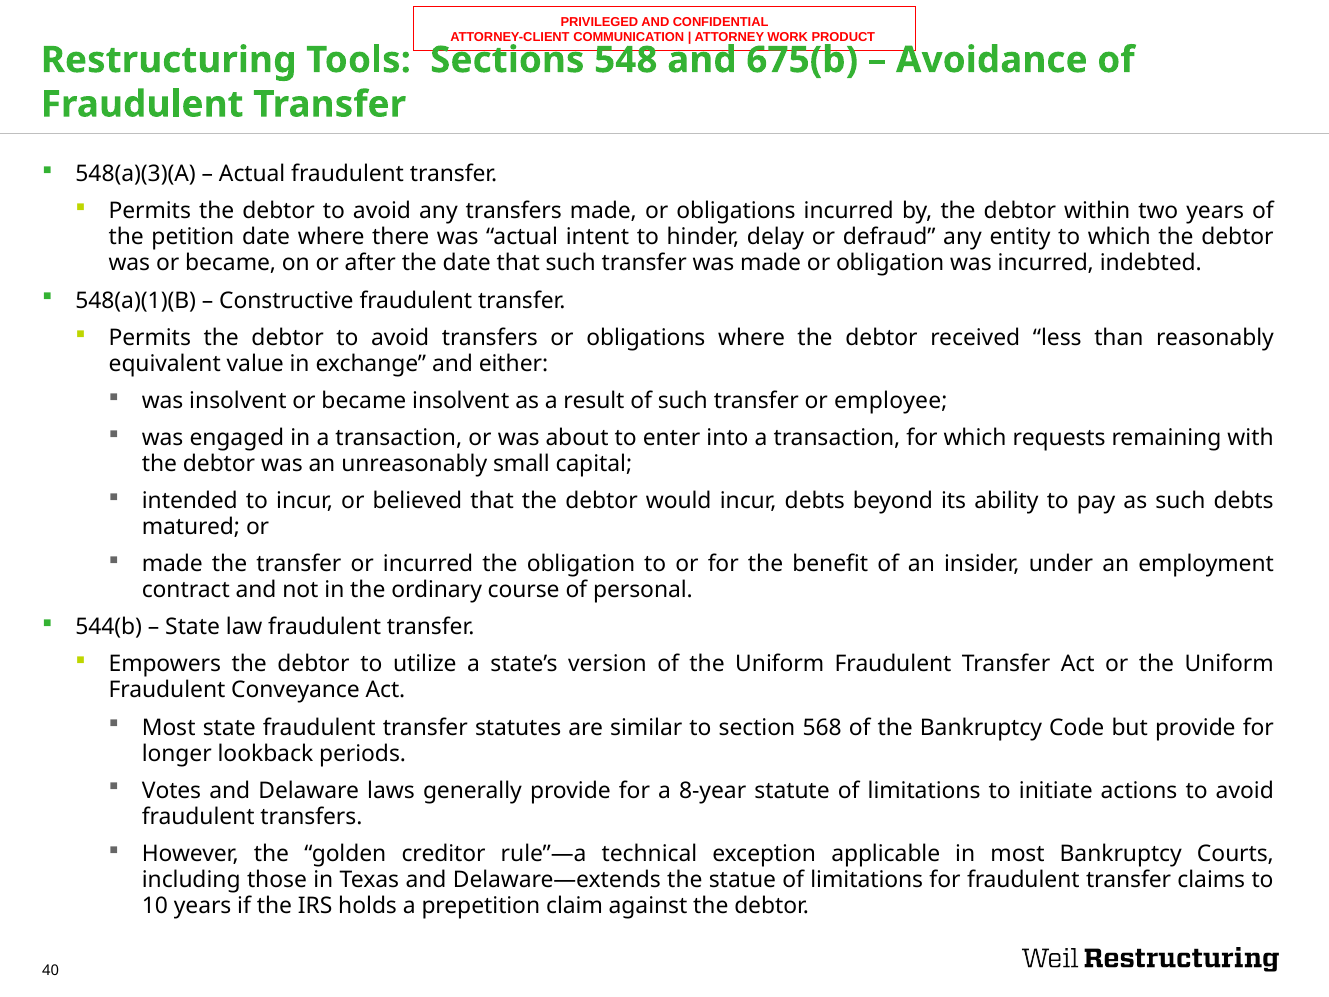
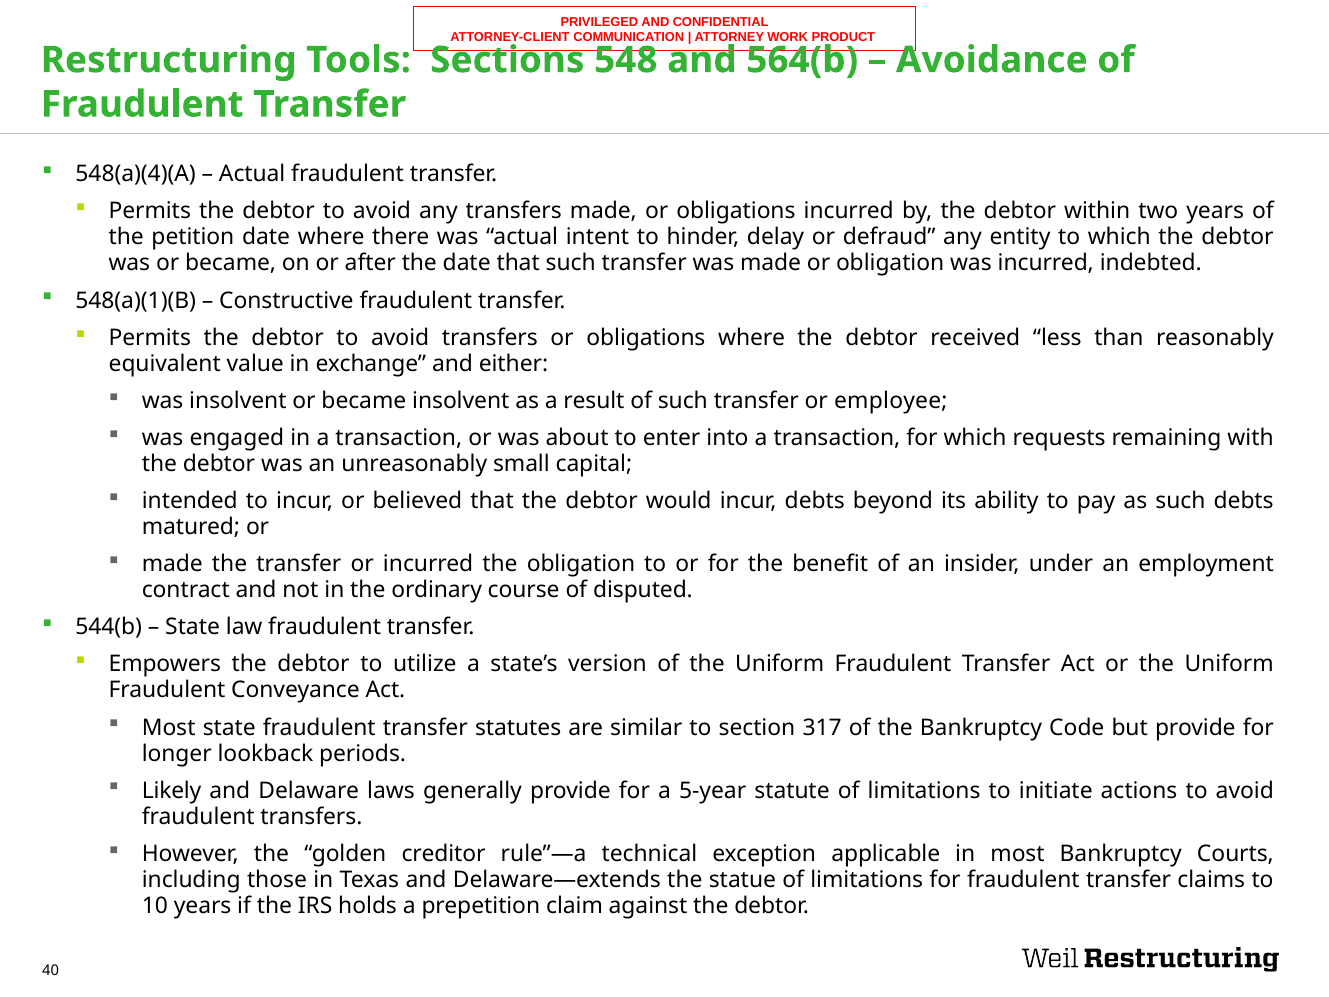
675(b: 675(b -> 564(b (802, 60)
548(a)(3)(A: 548(a)(3)(A -> 548(a)(4)(A (136, 174)
personal: personal -> disputed (643, 590)
568: 568 -> 317 (822, 727)
Votes: Votes -> Likely (172, 790)
8-year: 8-year -> 5-year (713, 790)
